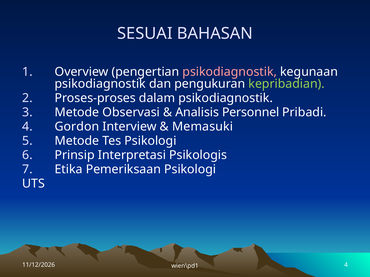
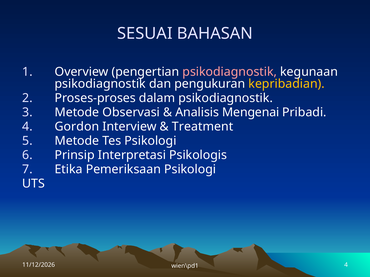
kepribadian colour: light green -> yellow (287, 84)
Personnel: Personnel -> Mengenai (251, 112)
Memasuki: Memasuki -> Treatment (203, 127)
